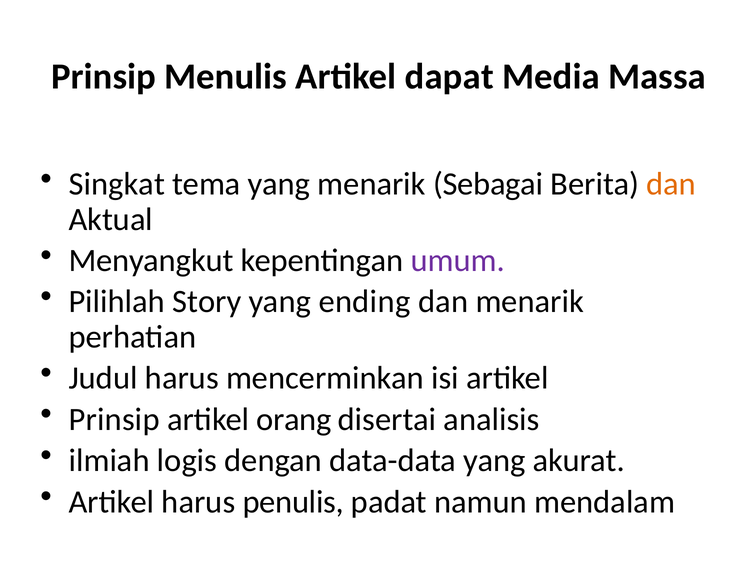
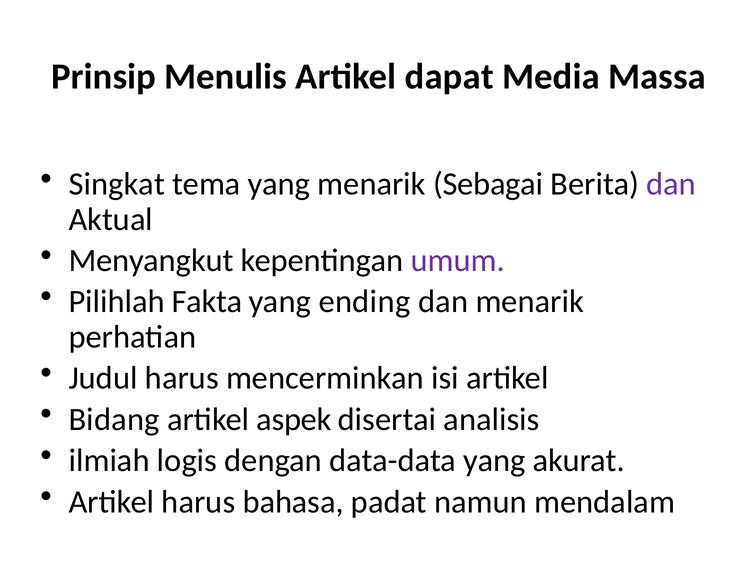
dan colour: orange -> purple (671, 184)
Story: Story -> Fakta (207, 302)
Prinsip: Prinsip -> Bidang (114, 419)
orang: orang -> aspek (294, 419)
penulis: penulis -> bahasa (293, 502)
